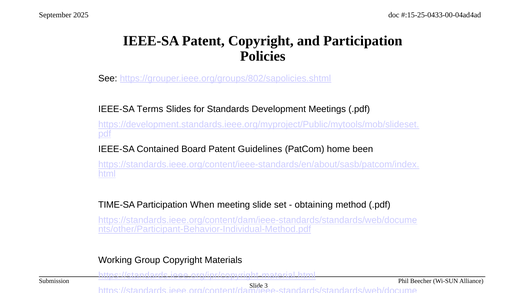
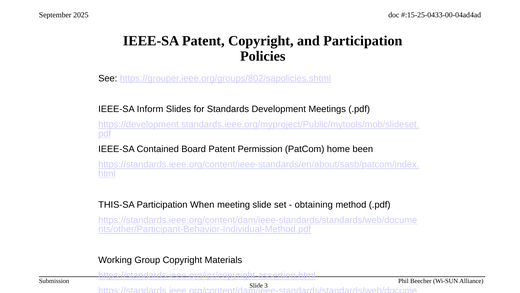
Terms: Terms -> Inform (150, 109)
Guidelines: Guidelines -> Permission (260, 149)
TIME-SA: TIME-SA -> THIS-SA (117, 204)
https://standards.ieee.org/ipr/copyright-material.html: https://standards.ieee.org/ipr/copyright-material.html -> https://standards.ieee.org/ipr/copyright-assertion.html (207, 275)
